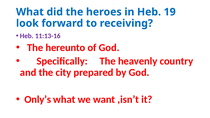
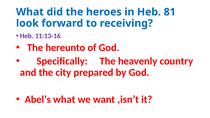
19: 19 -> 81 (170, 12)
Only’s: Only’s -> Abel’s (38, 100)
